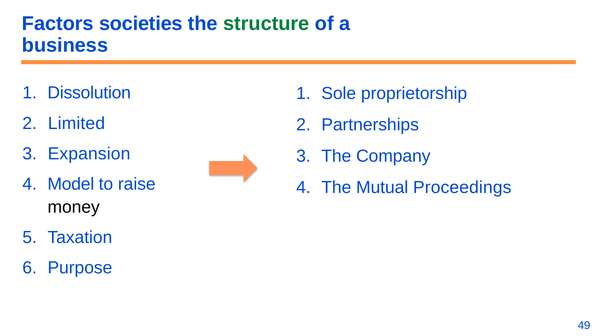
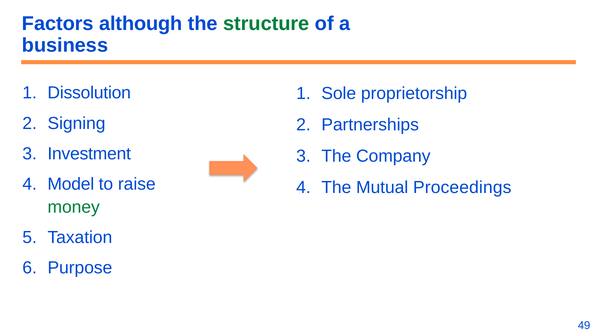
societies: societies -> although (141, 24)
Limited: Limited -> Signing (77, 123)
Expansion: Expansion -> Investment (89, 154)
money colour: black -> green (74, 207)
